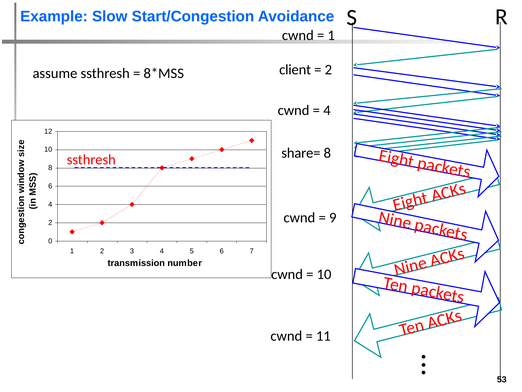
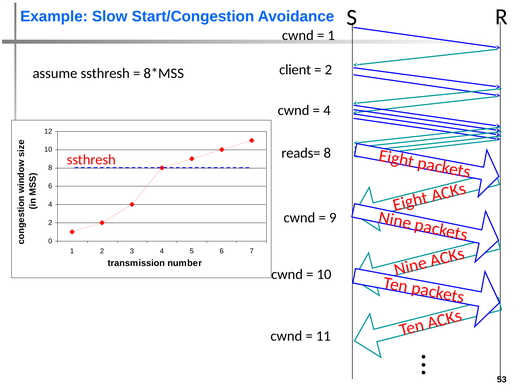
share=: share= -> reads= (301, 153)
